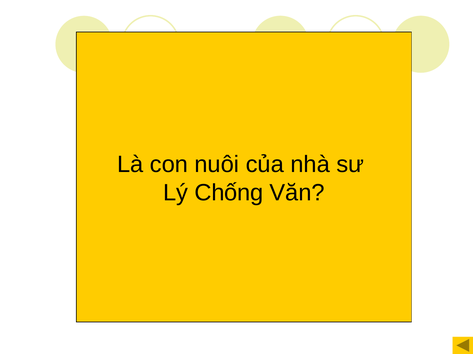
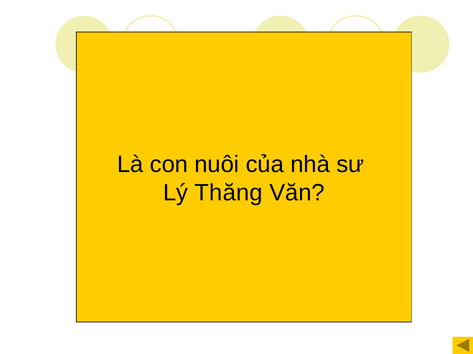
Chống: Chống -> Thăng (229, 193)
